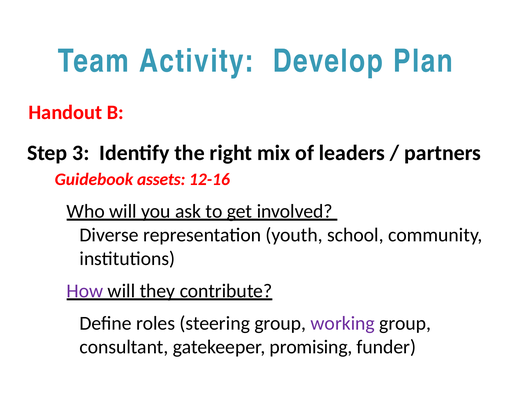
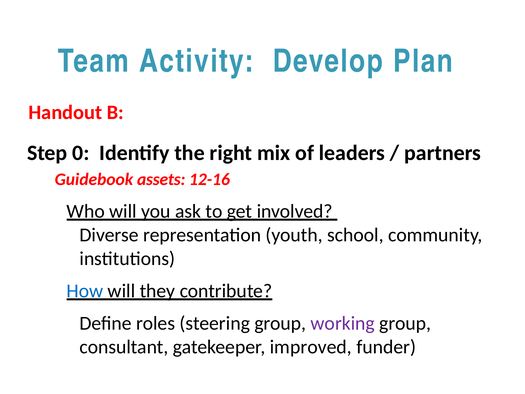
3: 3 -> 0 (81, 153)
How colour: purple -> blue (85, 291)
promising: promising -> improved (311, 347)
